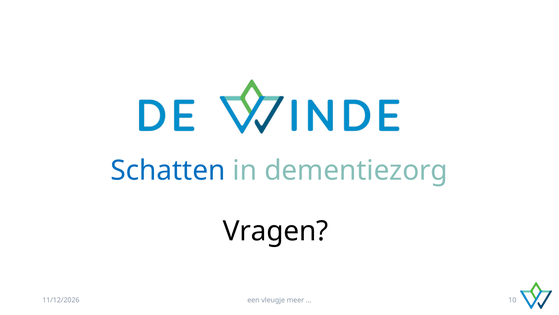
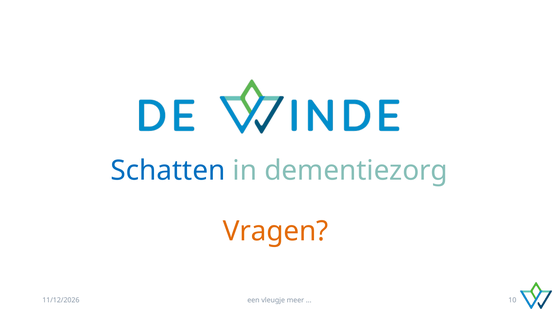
Vragen colour: black -> orange (276, 231)
